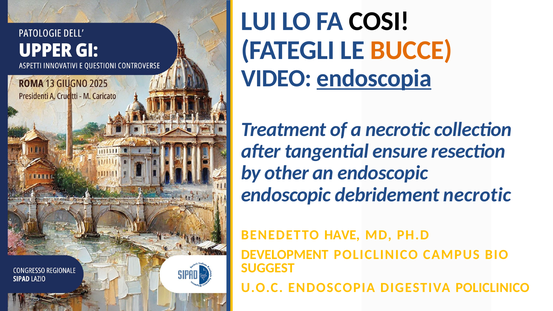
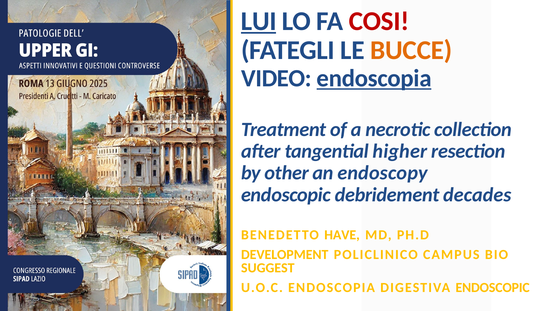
LUI underline: none -> present (259, 21)
COSI colour: black -> red (379, 21)
ensure: ensure -> higher (400, 151)
an endoscopic: endoscopic -> endoscopy (383, 173)
debridement necrotic: necrotic -> decades (477, 195)
DIGESTIVA POLICLINICO: POLICLINICO -> ENDOSCOPIC (493, 288)
